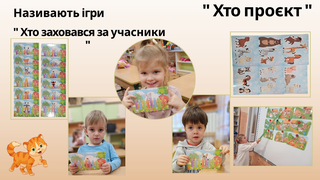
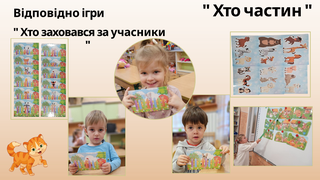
проєкт: проєкт -> частин (273, 11)
Називають: Називають -> Відповідно (46, 13)
